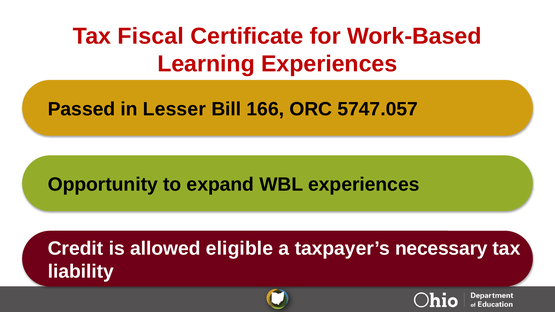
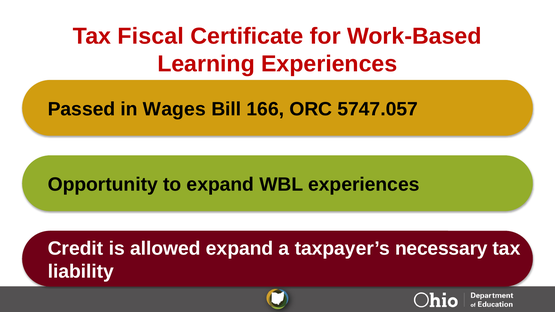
Lesser: Lesser -> Wages (174, 109)
allowed eligible: eligible -> expand (240, 249)
